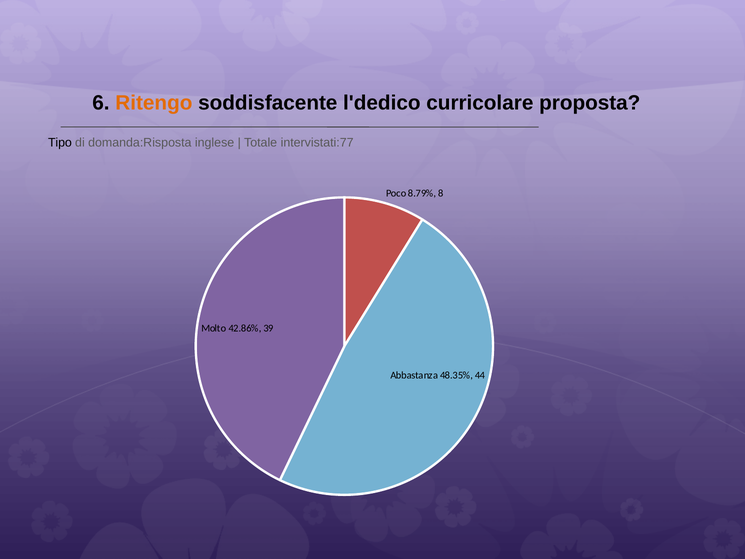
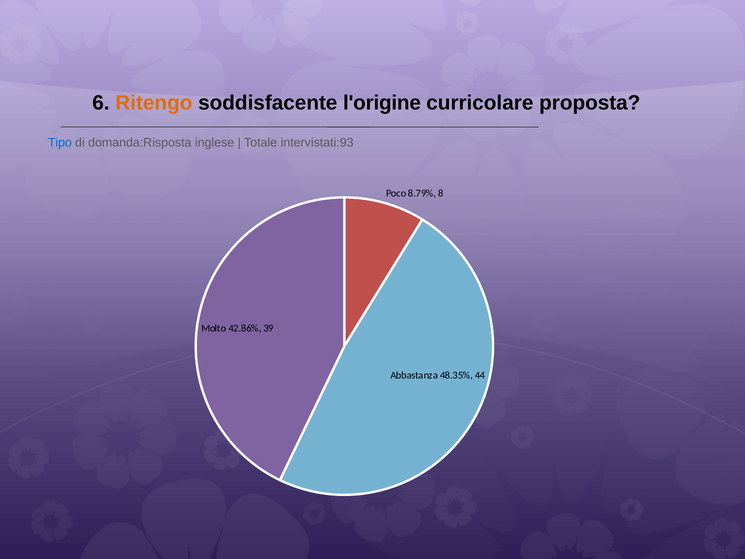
l'dedico: l'dedico -> l'origine (382, 103)
Tipo colour: black -> blue (60, 142)
intervistati:77: intervistati:77 -> intervistati:93 (317, 142)
